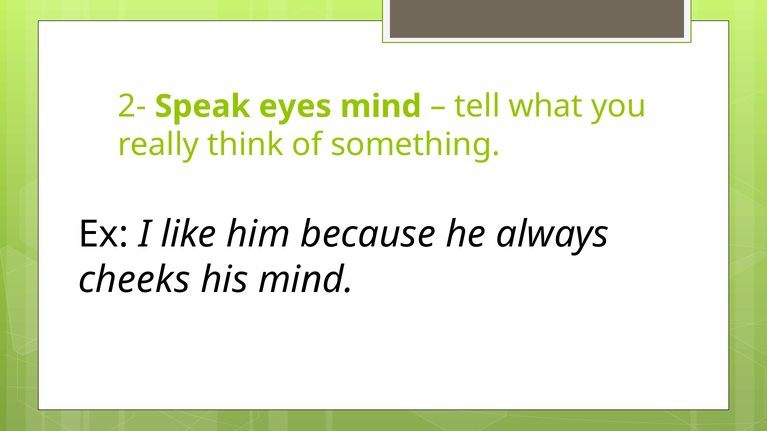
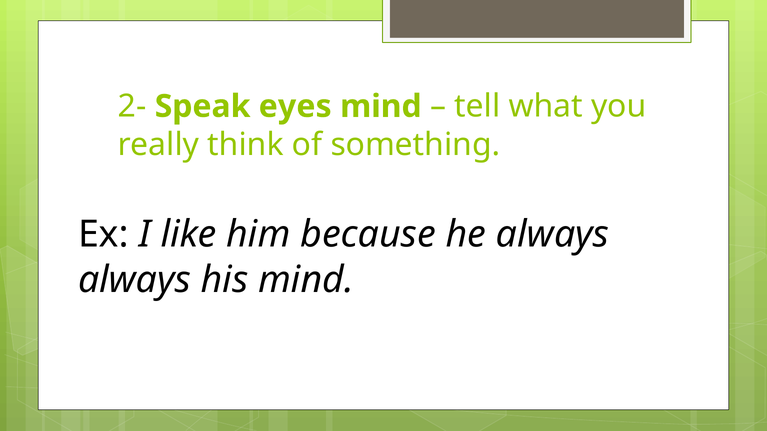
cheeks: cheeks -> always (134, 280)
